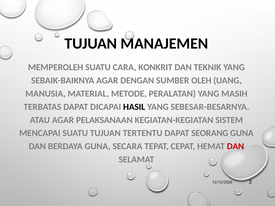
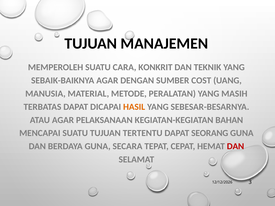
OLEH: OLEH -> COST (201, 81)
HASIL colour: black -> orange (134, 107)
SISTEM: SISTEM -> BAHAN (229, 120)
